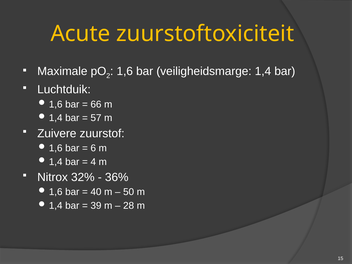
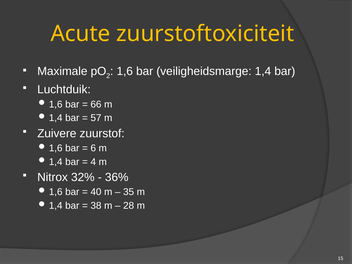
50: 50 -> 35 (129, 192)
39: 39 -> 38 (96, 206)
